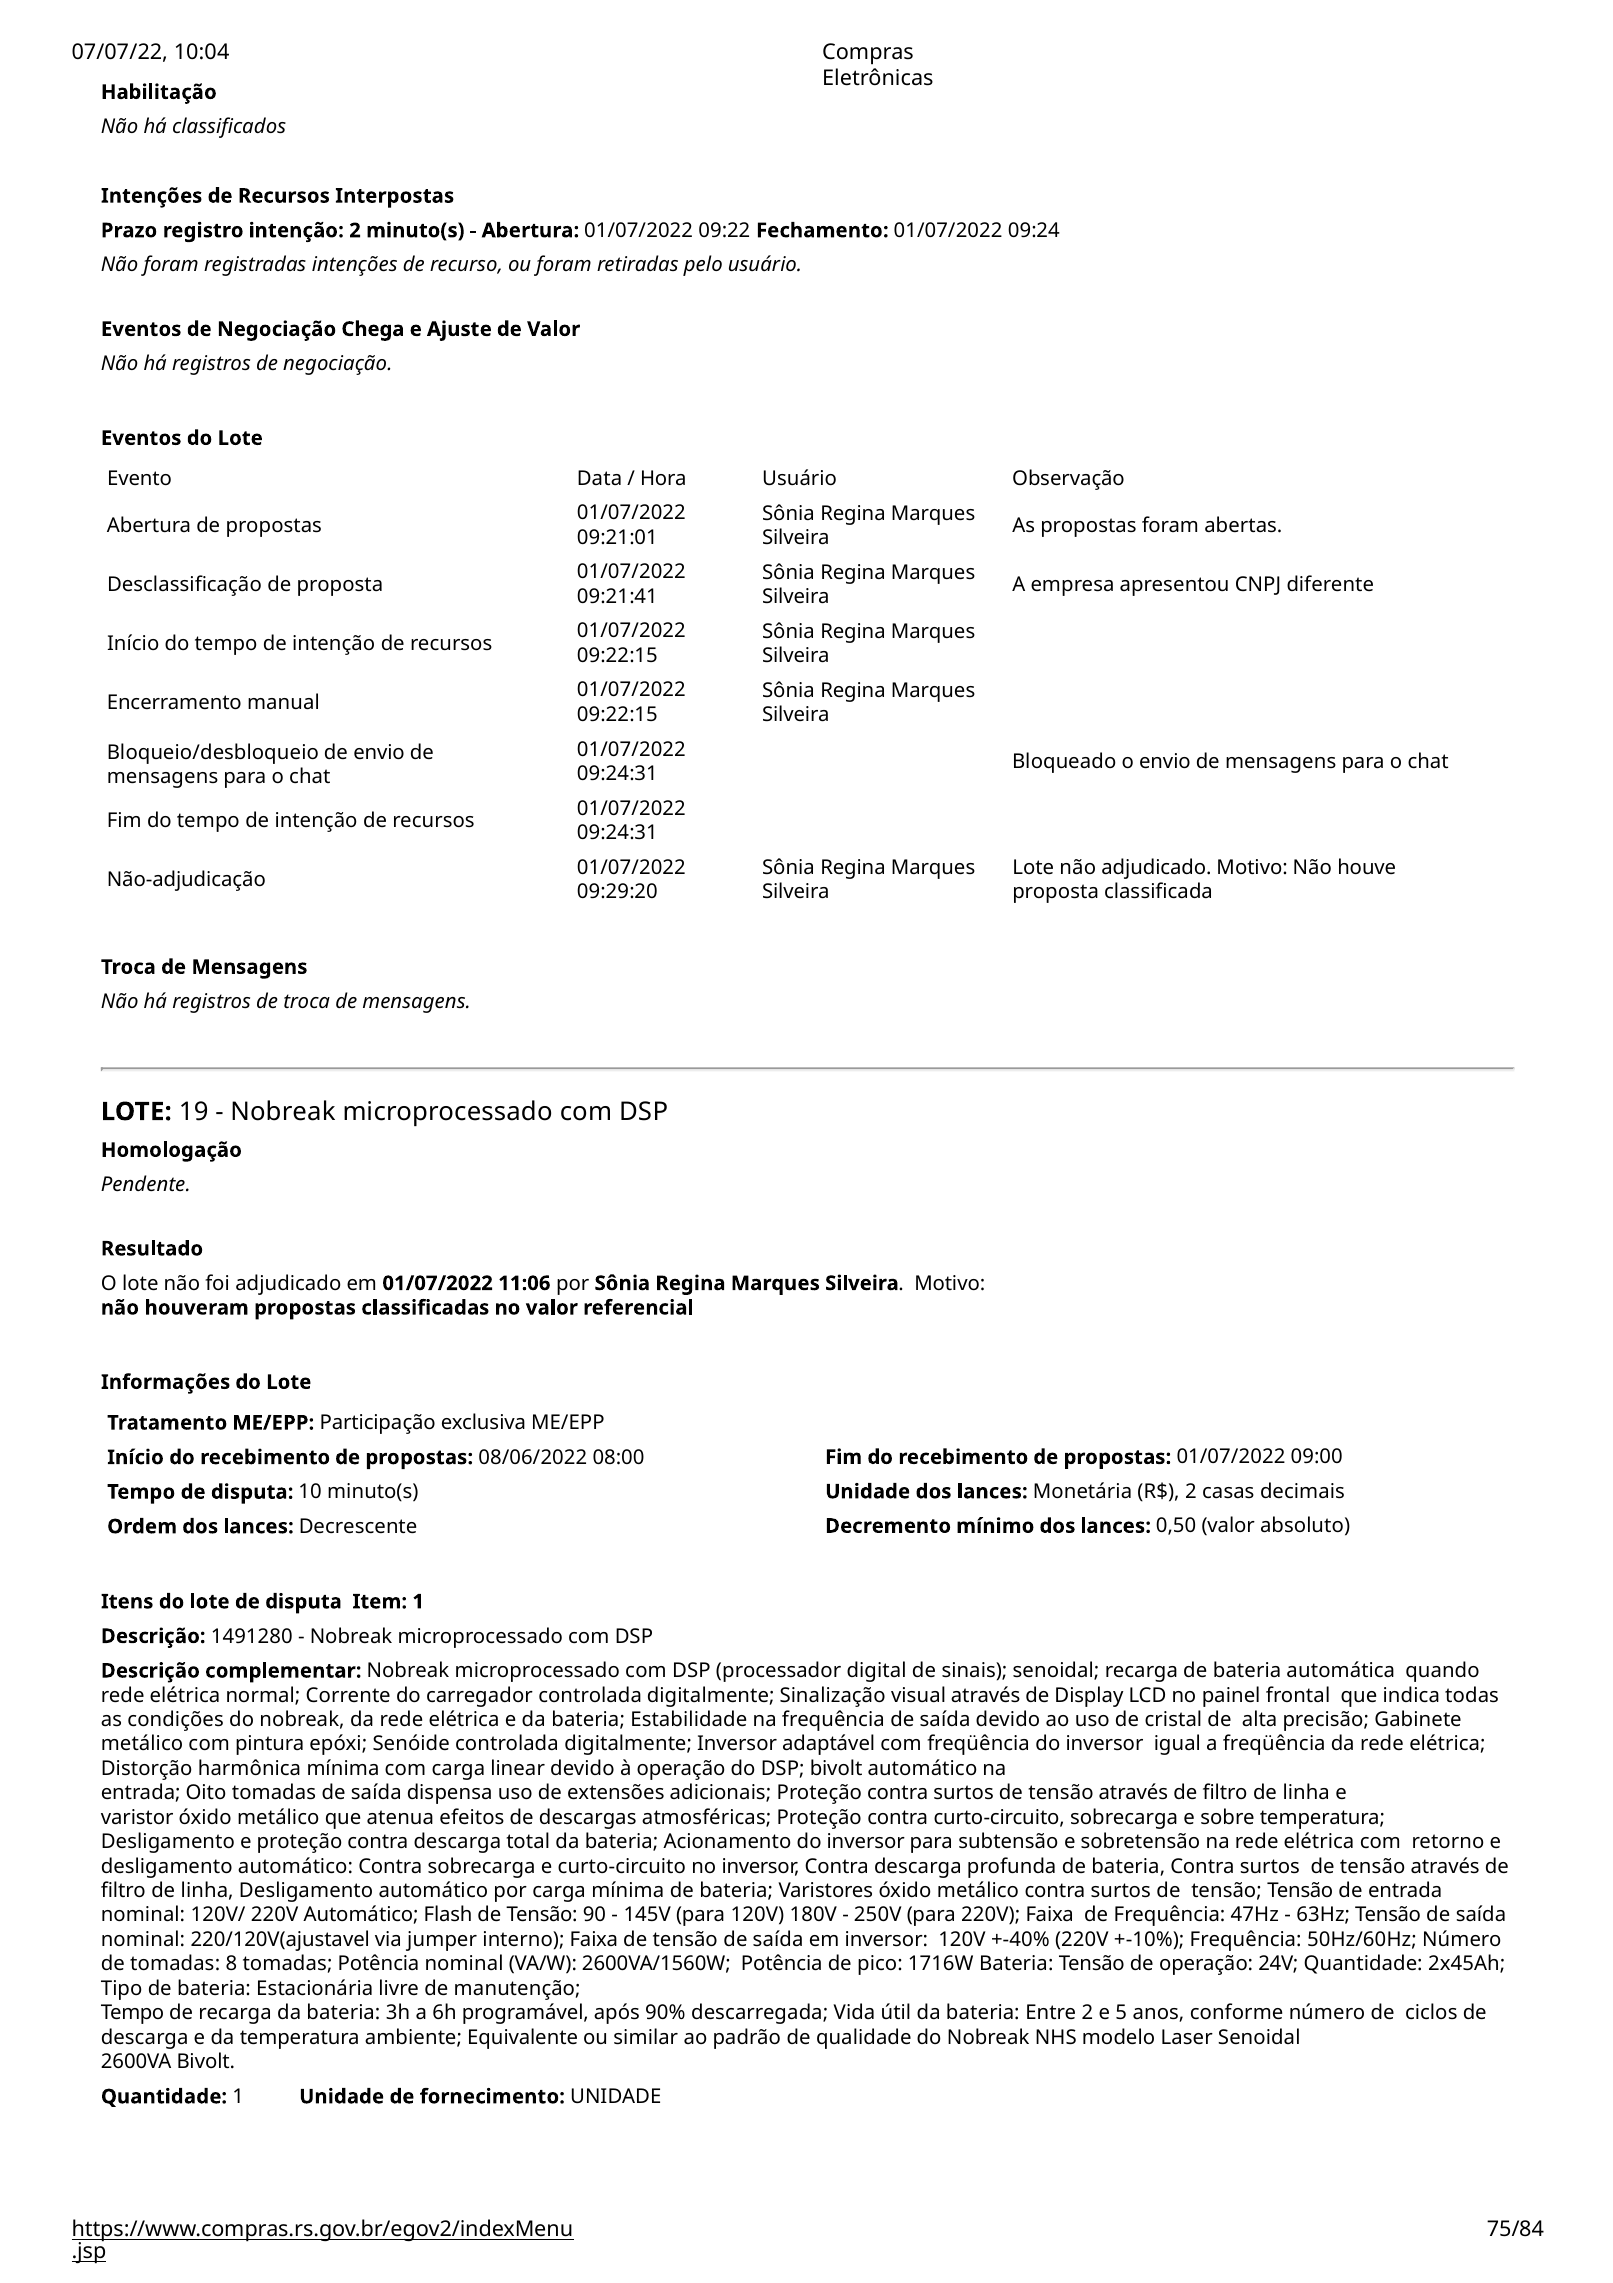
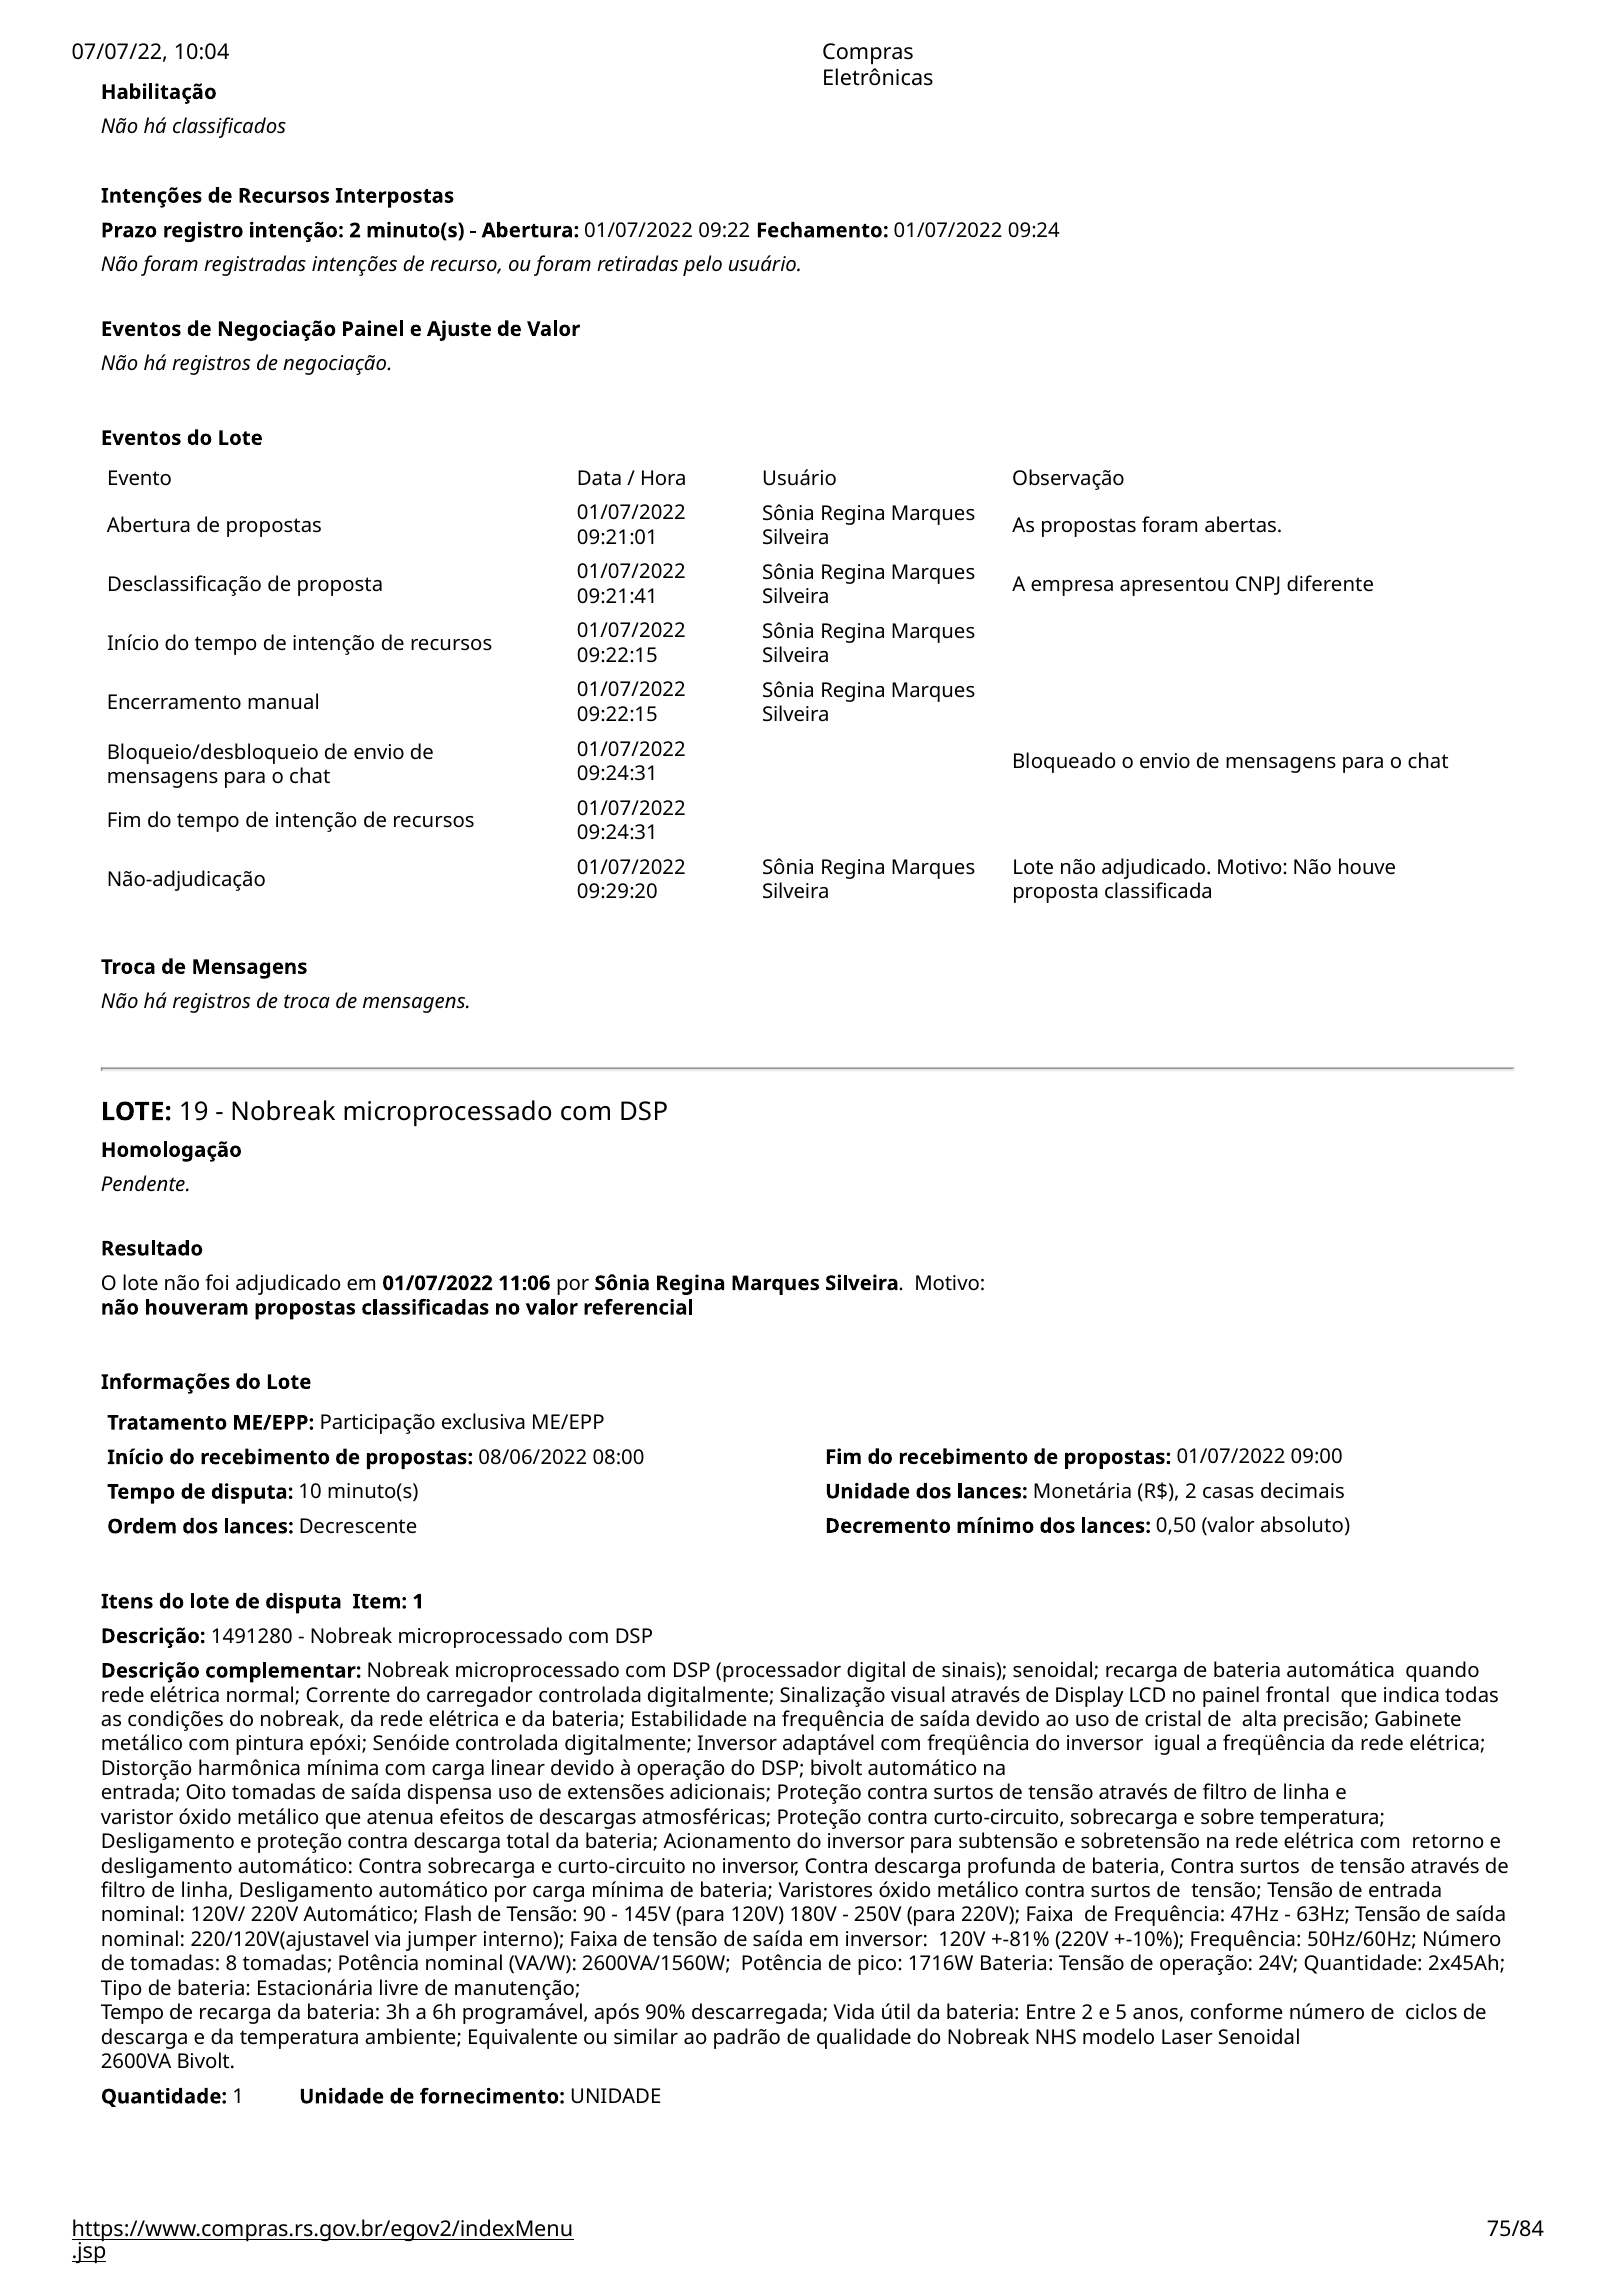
Negociação Chega: Chega -> Painel (373, 329)
+-40%: +-40% -> +-81% (1020, 1939)
